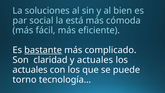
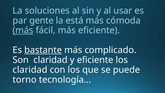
bien: bien -> usar (123, 11)
social: social -> gente (41, 20)
más underline: none -> present (23, 30)
y actuales: actuales -> eficiente (95, 60)
actuales: actuales -> claridad (30, 70)
